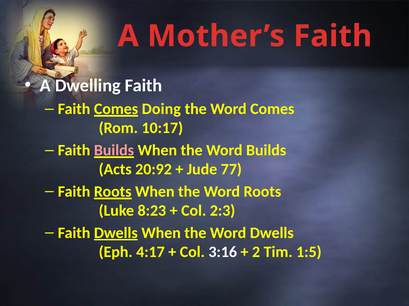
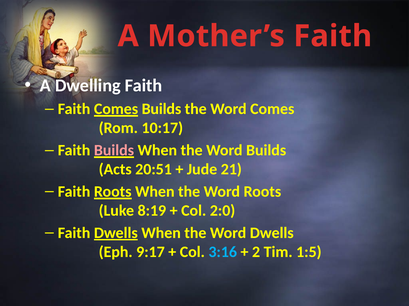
Comes Doing: Doing -> Builds (161, 109)
20:92: 20:92 -> 20:51 (154, 170)
77: 77 -> 21 (231, 170)
8:23: 8:23 -> 8:19 (152, 211)
2:3: 2:3 -> 2:0 (223, 211)
4:17: 4:17 -> 9:17 (150, 253)
3:16 colour: white -> light blue (223, 253)
